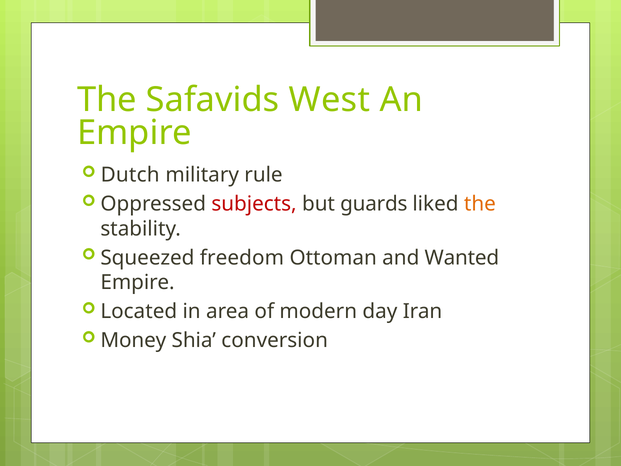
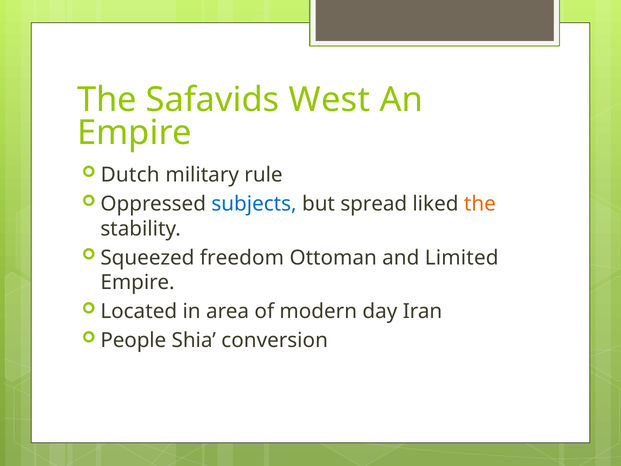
subjects colour: red -> blue (254, 204)
guards: guards -> spread (374, 204)
Wanted: Wanted -> Limited (462, 258)
Money: Money -> People (133, 340)
